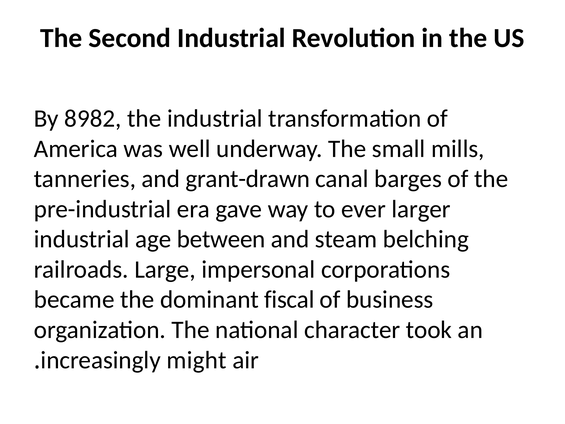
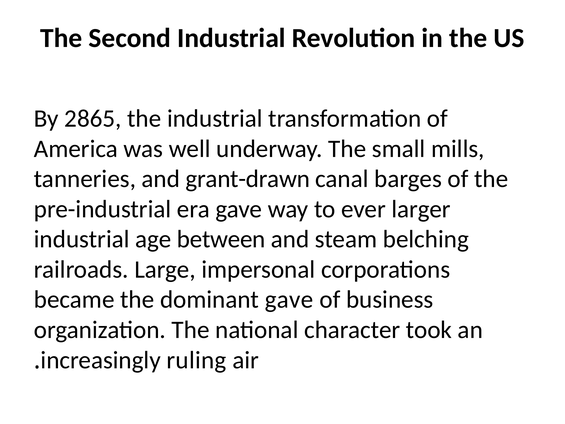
8982: 8982 -> 2865 (93, 119)
dominant fiscal: fiscal -> gave (289, 300)
might: might -> ruling (196, 360)
